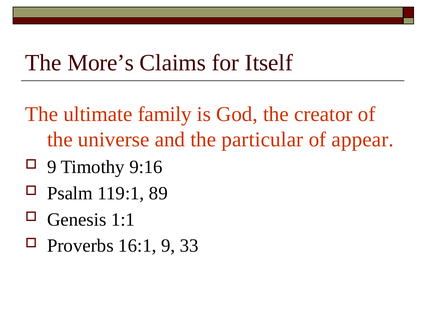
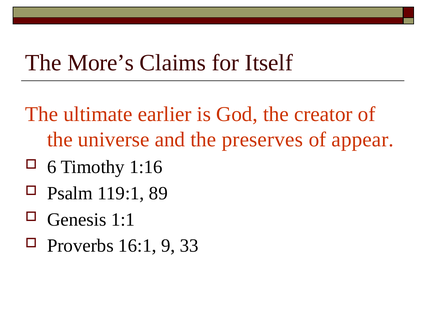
family: family -> earlier (165, 114)
particular: particular -> preserves (262, 140)
9: 9 -> 6 (52, 167)
9:16: 9:16 -> 1:16 (146, 167)
